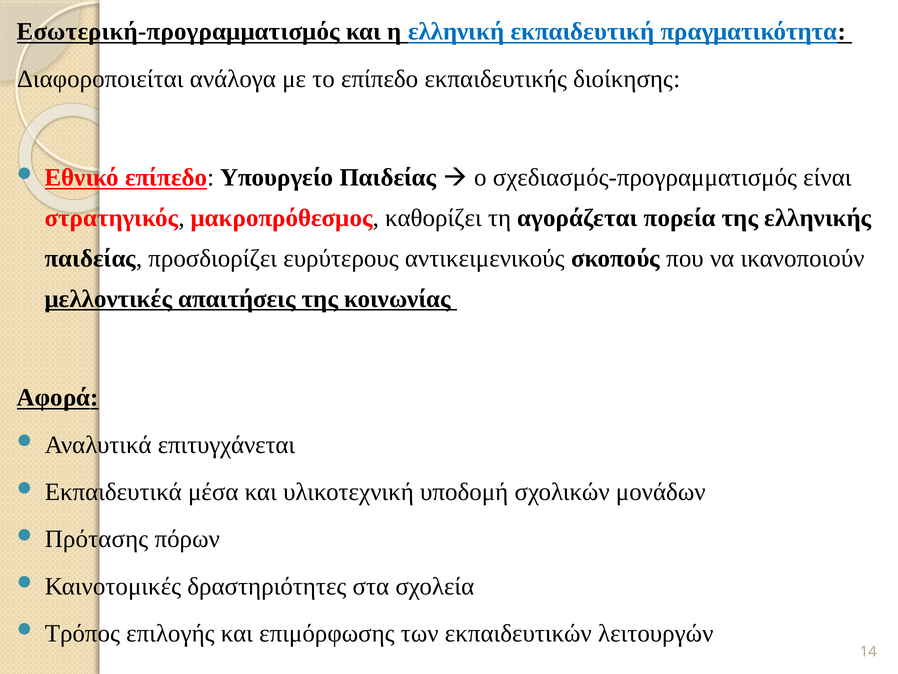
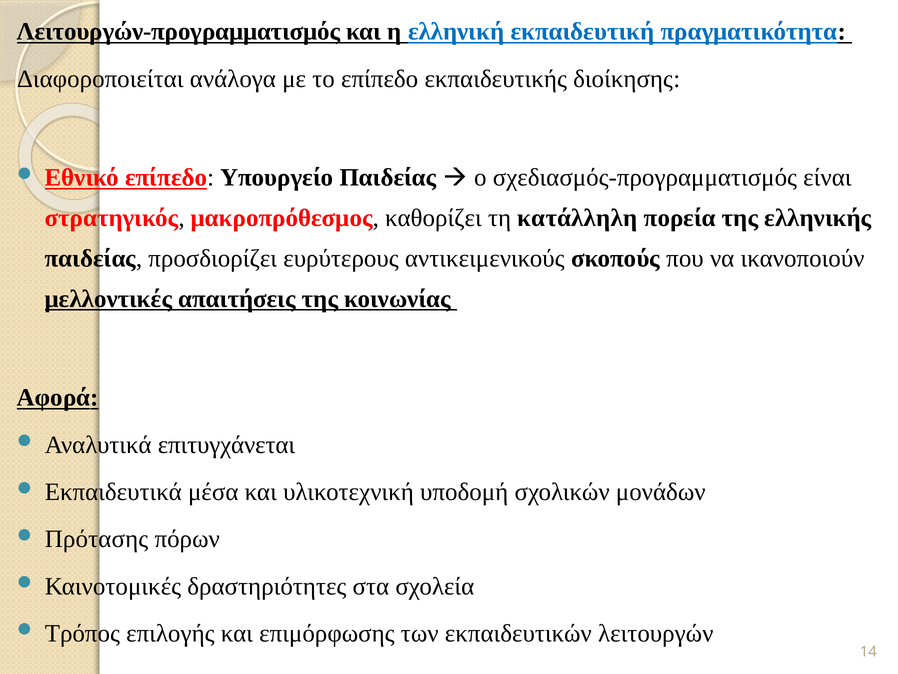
Εσωτερική-προγραμματισμός: Εσωτερική-προγραμματισμός -> Λειτουργών-προγραμματισμός (179, 32)
αγοράζεται: αγοράζεται -> κατάλληλη (577, 218)
